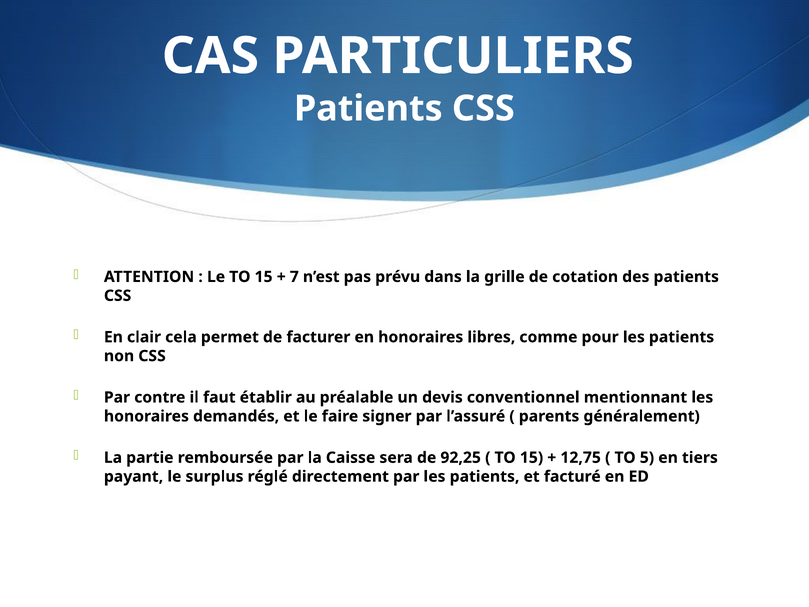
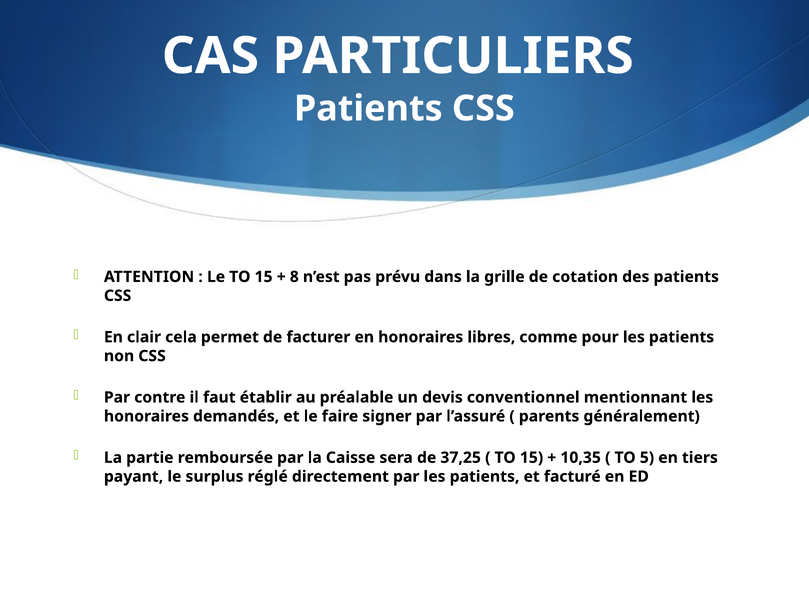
7: 7 -> 8 (294, 277)
92,25: 92,25 -> 37,25 (461, 457)
12,75: 12,75 -> 10,35 (581, 457)
